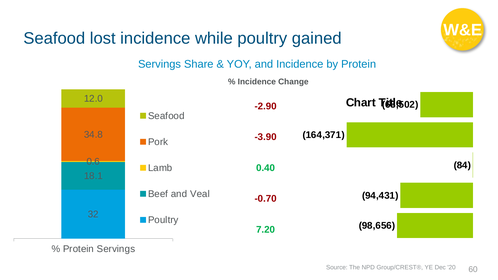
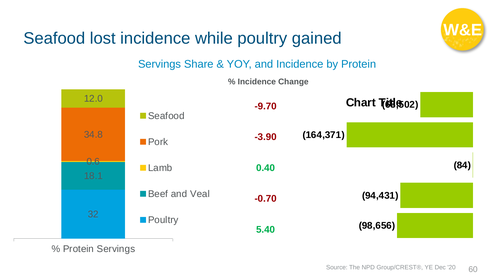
-2.90: -2.90 -> -9.70 (266, 106)
7.20: 7.20 -> 5.40 (266, 230)
